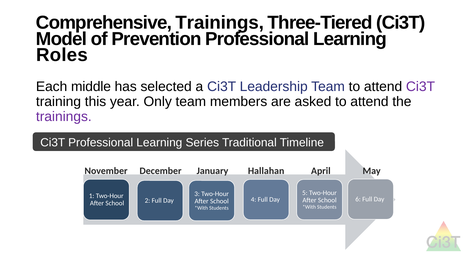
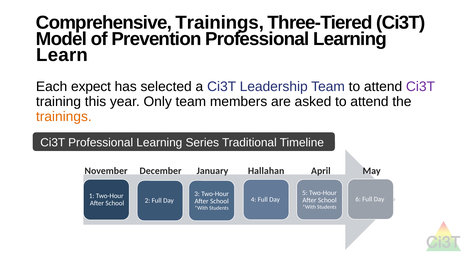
Roles: Roles -> Learn (62, 55)
middle: middle -> expect (91, 87)
trainings colour: purple -> orange (64, 116)
